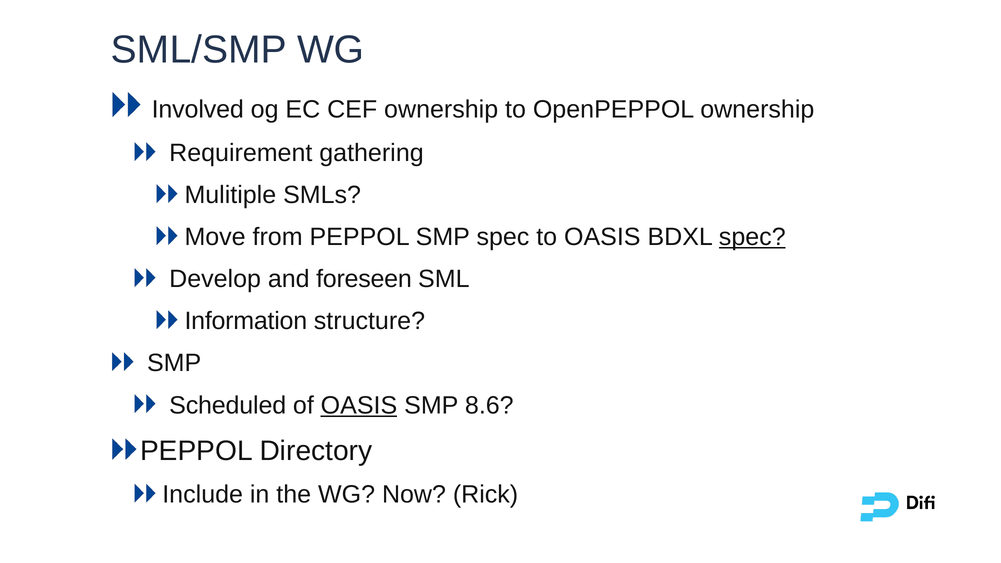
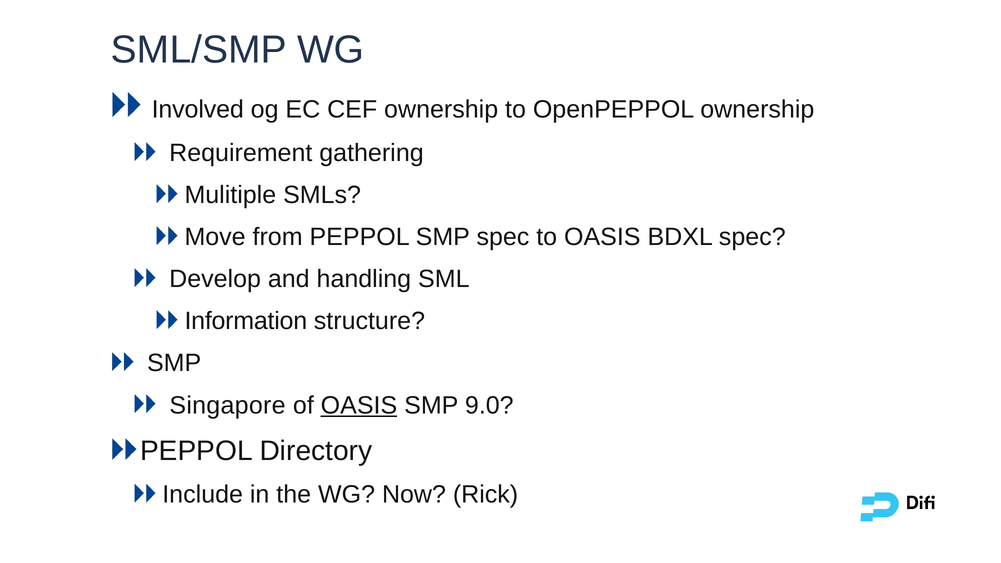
spec underline: present -> none (752, 237)
foreseen: foreseen -> handling (364, 279)
Scheduled: Scheduled -> Singapore (228, 405)
8.6: 8.6 -> 9.0 (489, 405)
